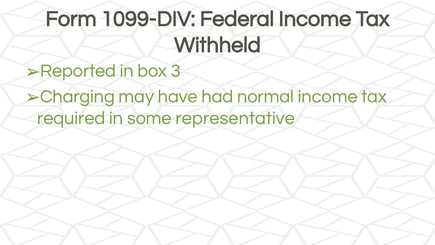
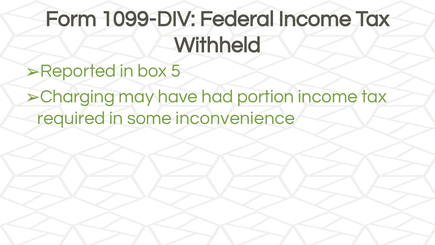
3: 3 -> 5 (176, 71)
normal: normal -> portion (266, 96)
representative: representative -> inconvenience (235, 118)
